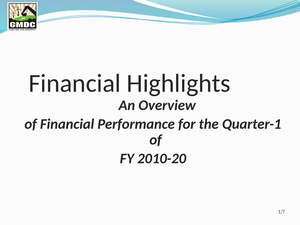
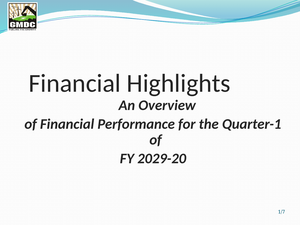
2010-20: 2010-20 -> 2029-20 (162, 158)
